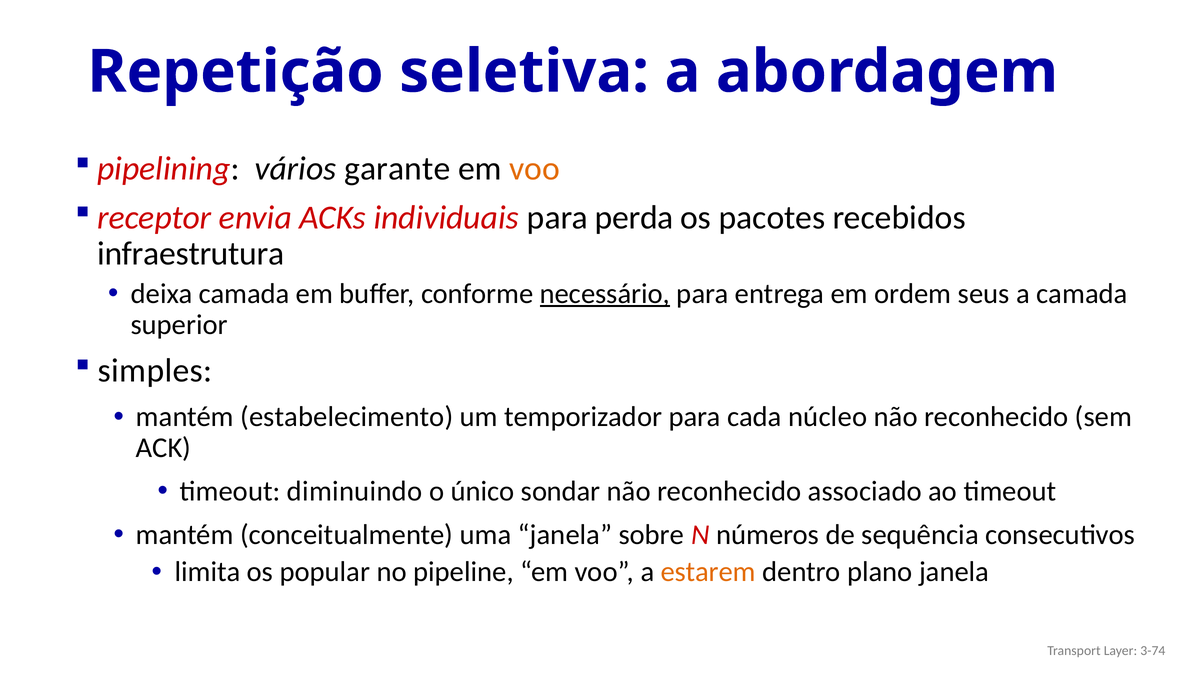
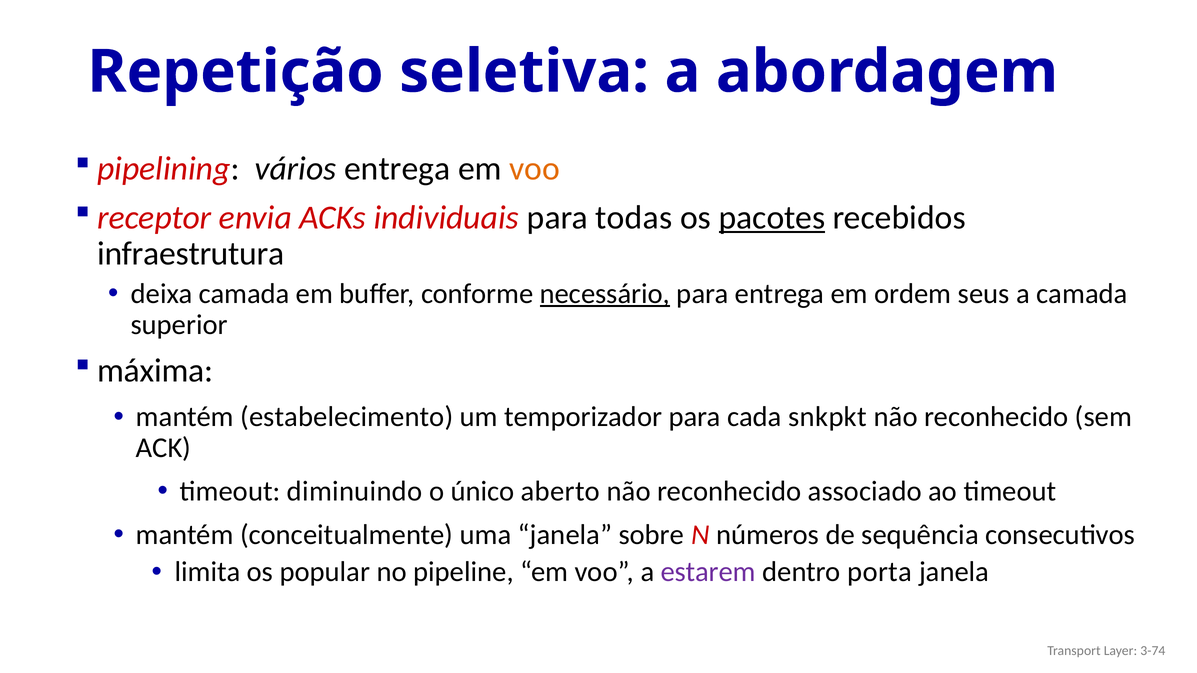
vários garante: garante -> entrega (397, 169)
perda: perda -> todas (634, 218)
pacotes underline: none -> present (772, 218)
simples: simples -> máxima (155, 371)
núcleo: núcleo -> snkpkt (828, 417)
sondar: sondar -> aberto (560, 492)
estarem colour: orange -> purple (708, 572)
plano: plano -> porta (880, 572)
